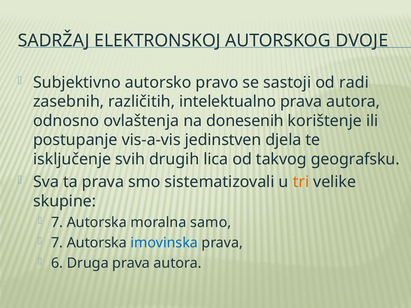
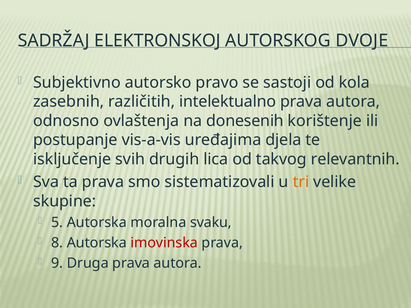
radi: radi -> kola (354, 83)
jedinstven: jedinstven -> uređajima (223, 140)
geografsku: geografsku -> relevantnih (355, 159)
7: 7 -> 5 (57, 223)
samo: samo -> svaku (211, 223)
7: 7 -> 8 (57, 243)
imovinska colour: blue -> red (164, 243)
6: 6 -> 9 (57, 263)
